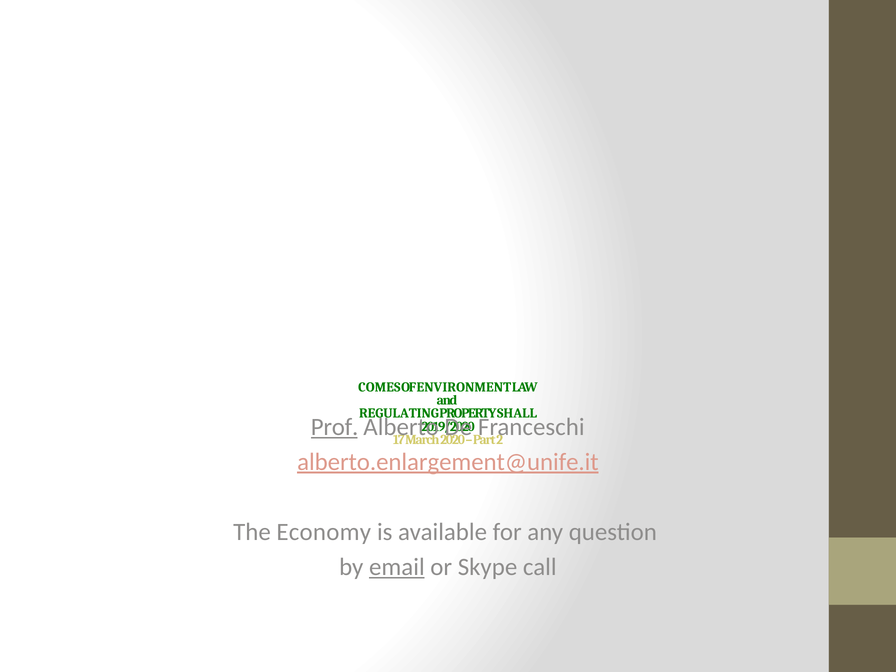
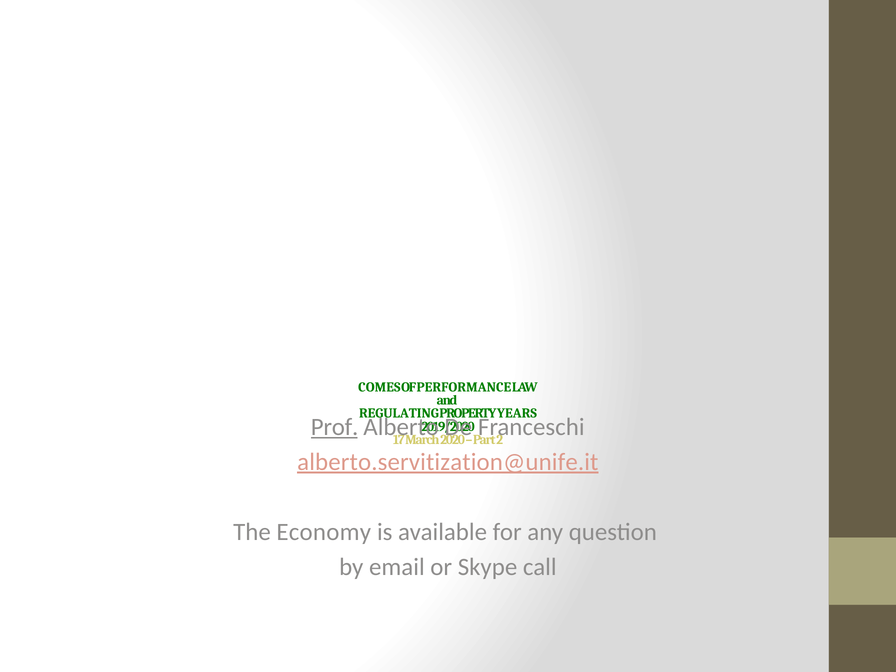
ENVIRONMENT: ENVIRONMENT -> PERFORMANCE (464, 387)
SHALL: SHALL -> YEARS (517, 413)
alberto.enlargement@unife.it: alberto.enlargement@unife.it -> alberto.servitization@unife.it (448, 462)
email underline: present -> none (397, 567)
